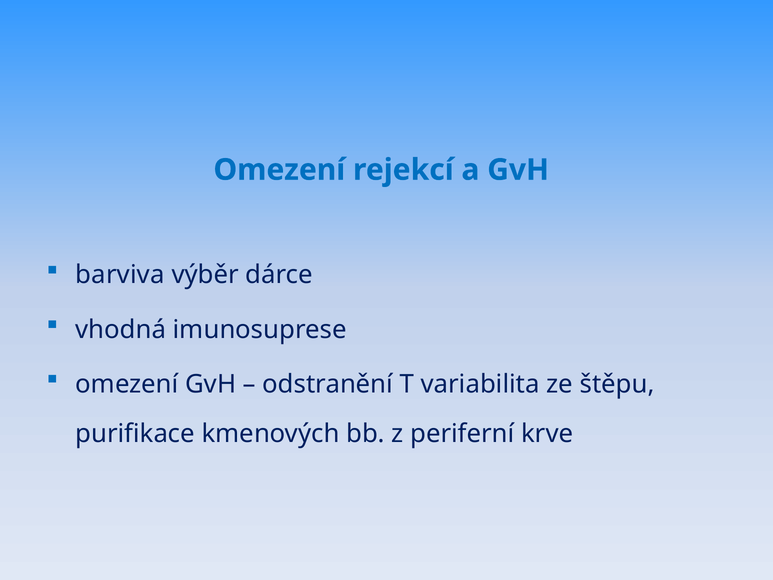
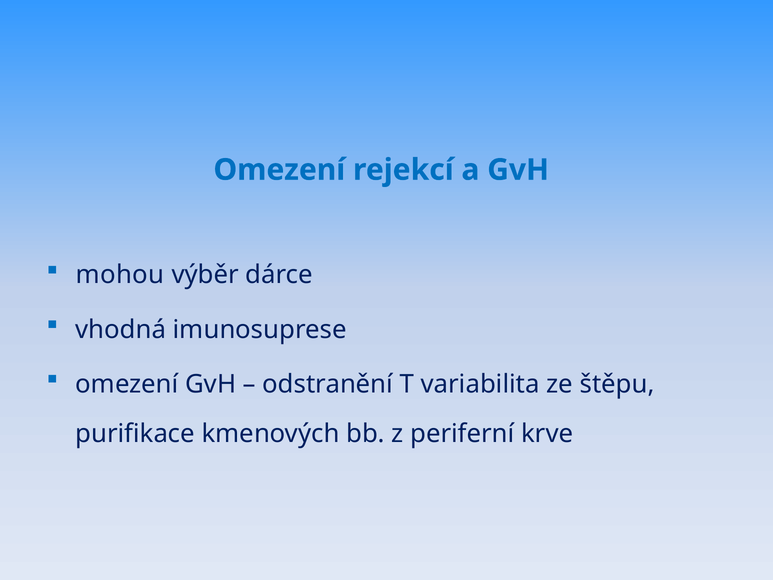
barviva: barviva -> mohou (120, 275)
